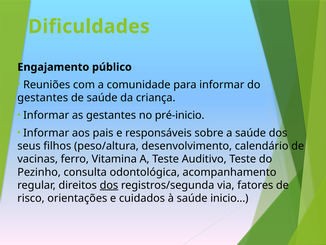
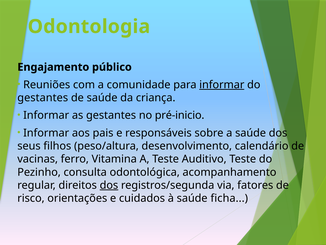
Dificuldades: Dificuldades -> Odontologia (89, 27)
informar underline: none -> present (222, 85)
inicio: inicio -> ficha (229, 198)
